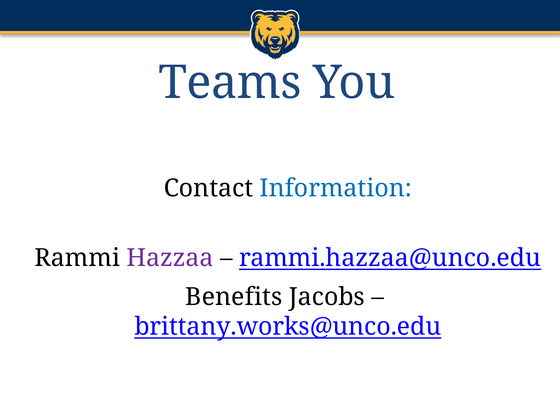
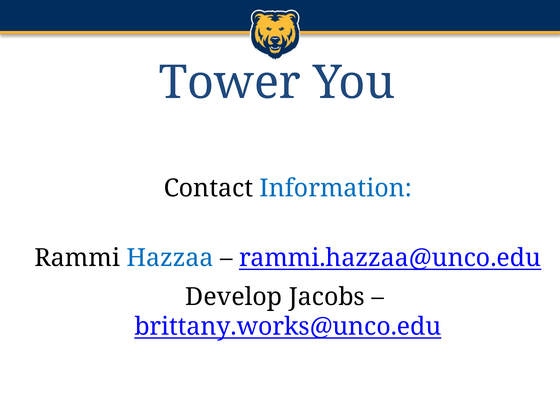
Teams: Teams -> Tower (230, 83)
Hazzaa colour: purple -> blue (170, 258)
Benefits: Benefits -> Develop (234, 297)
